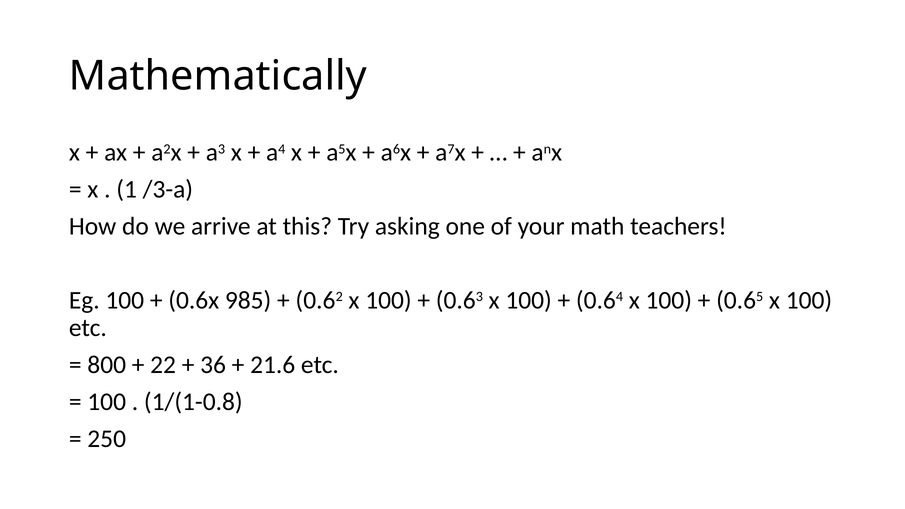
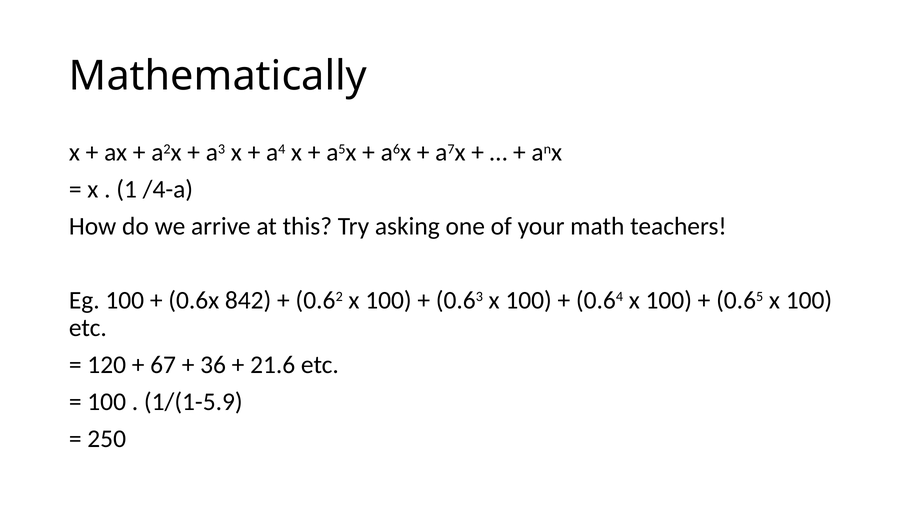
/3-a: /3-a -> /4-a (168, 189)
985: 985 -> 842 (248, 300)
800: 800 -> 120 (107, 365)
22: 22 -> 67 (163, 365)
1/(1-0.8: 1/(1-0.8 -> 1/(1-5.9 (193, 402)
